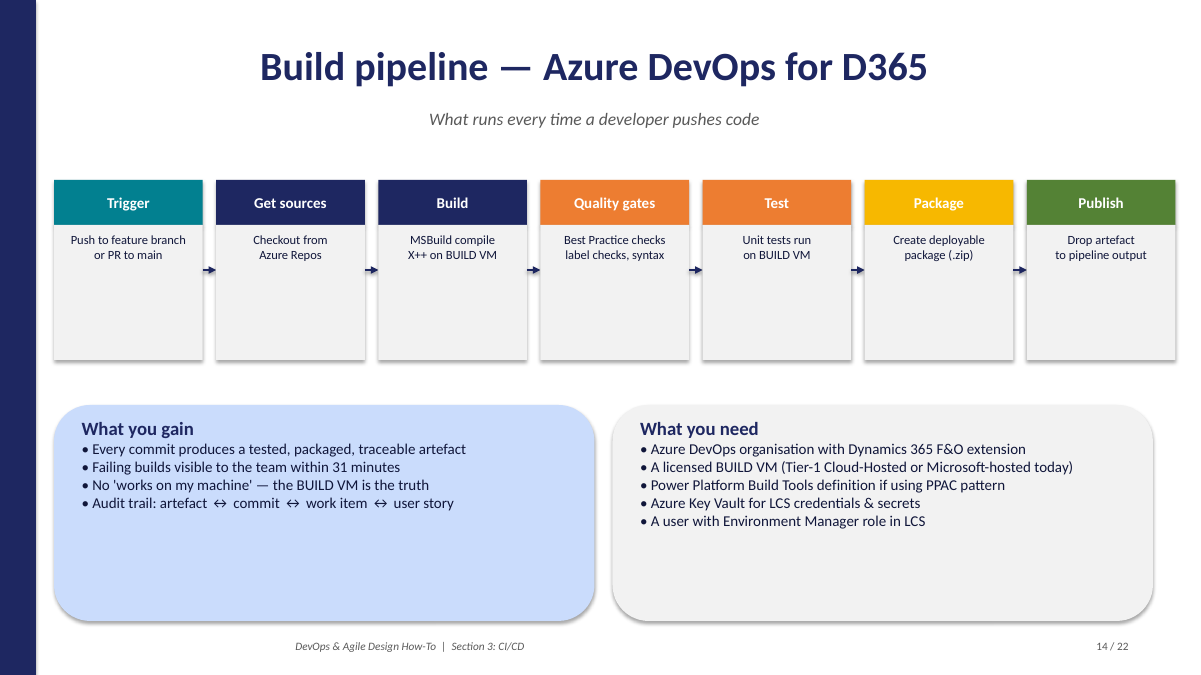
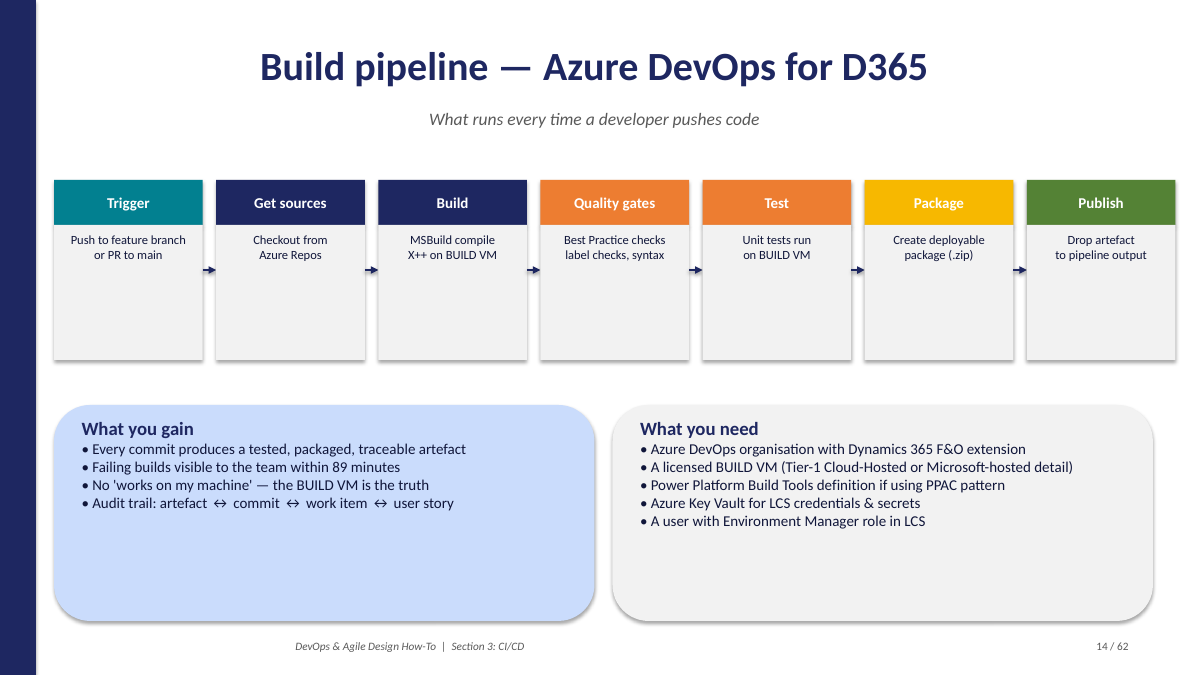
31: 31 -> 89 (340, 467)
today: today -> detail (1054, 467)
22: 22 -> 62 (1123, 647)
